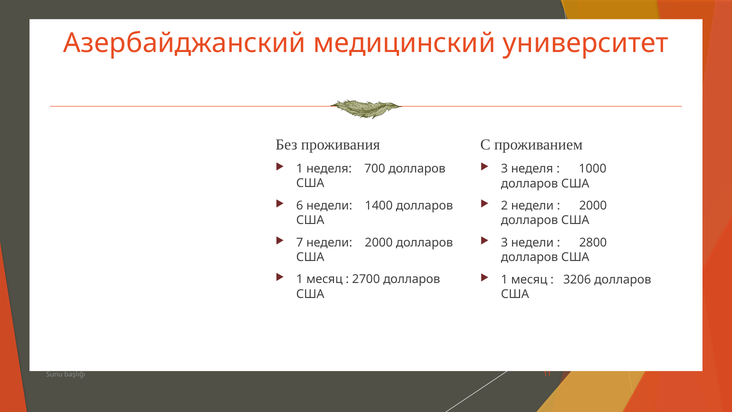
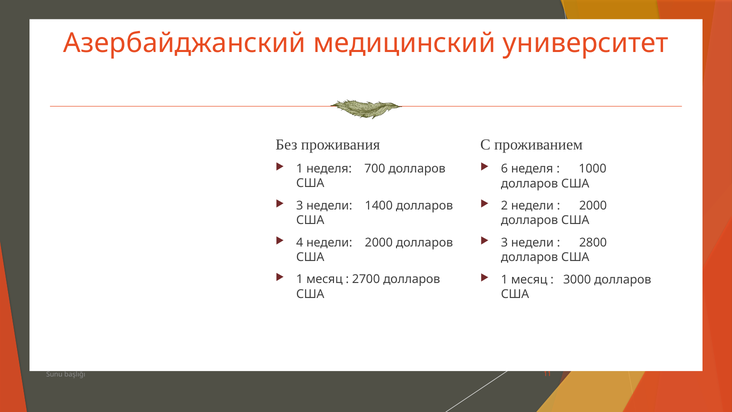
3: 3 -> 6 (504, 169)
6: 6 -> 3 (300, 206)
7: 7 -> 4 (300, 242)
3206: 3206 -> 3000 (577, 279)
